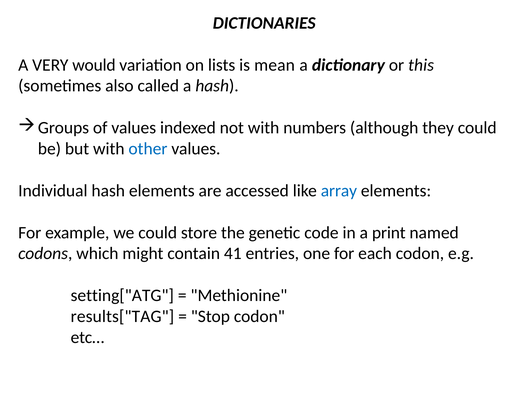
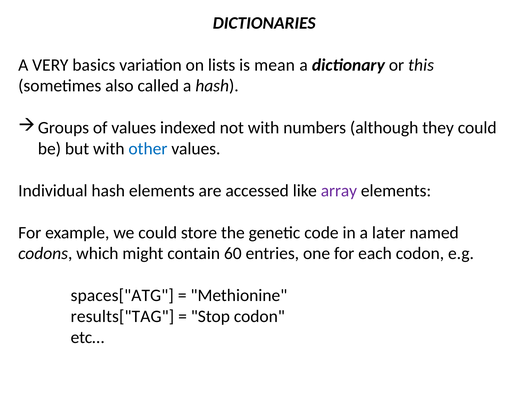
would: would -> basics (94, 65)
array colour: blue -> purple (339, 191)
print: print -> later (389, 233)
41: 41 -> 60 (233, 254)
setting["ATG: setting["ATG -> spaces["ATG (122, 295)
